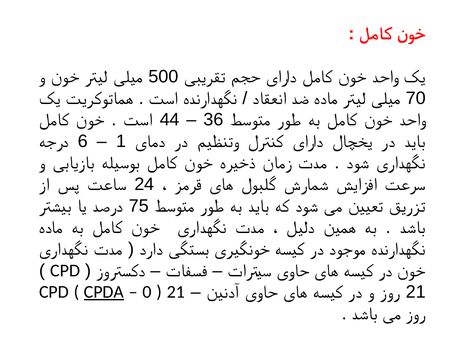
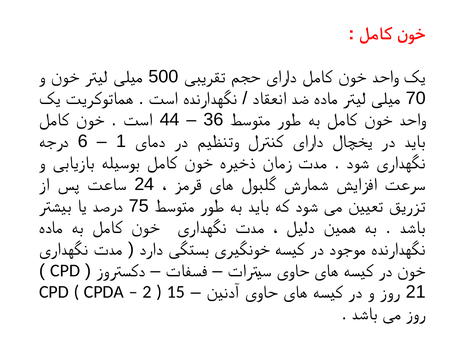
CPDA underline: present -> none (104, 292)
0: 0 -> 2 (147, 292)
21: 21 -> 15 (176, 292)
